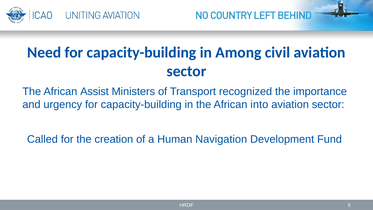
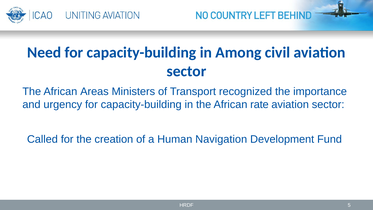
Assist: Assist -> Areas (94, 91)
into: into -> rate (259, 105)
